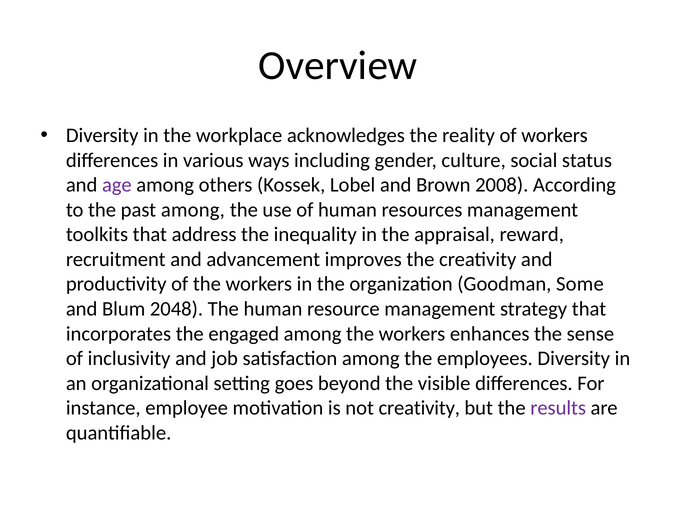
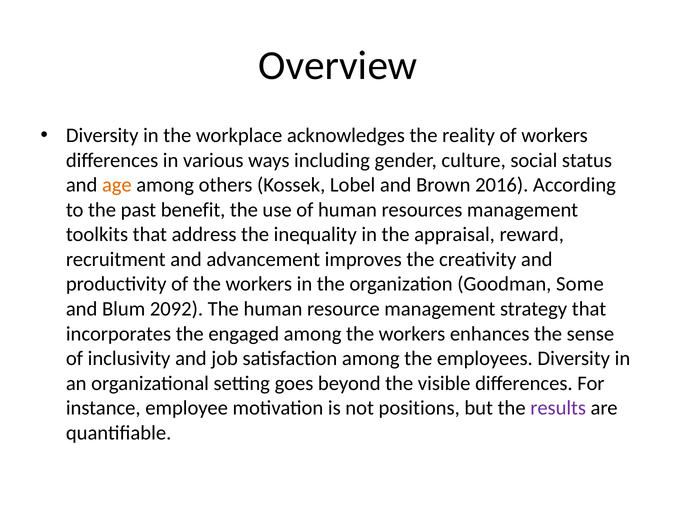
age colour: purple -> orange (117, 185)
2008: 2008 -> 2016 (502, 185)
past among: among -> benefit (193, 210)
2048: 2048 -> 2092 (177, 309)
not creativity: creativity -> positions (419, 408)
